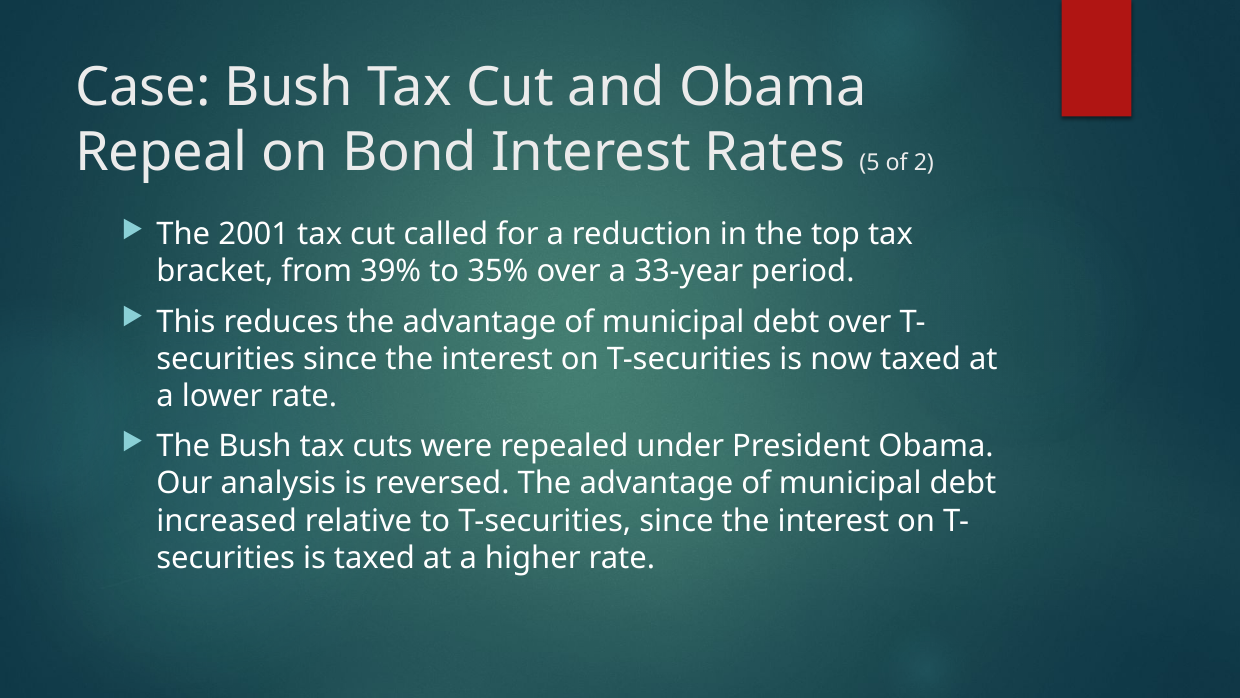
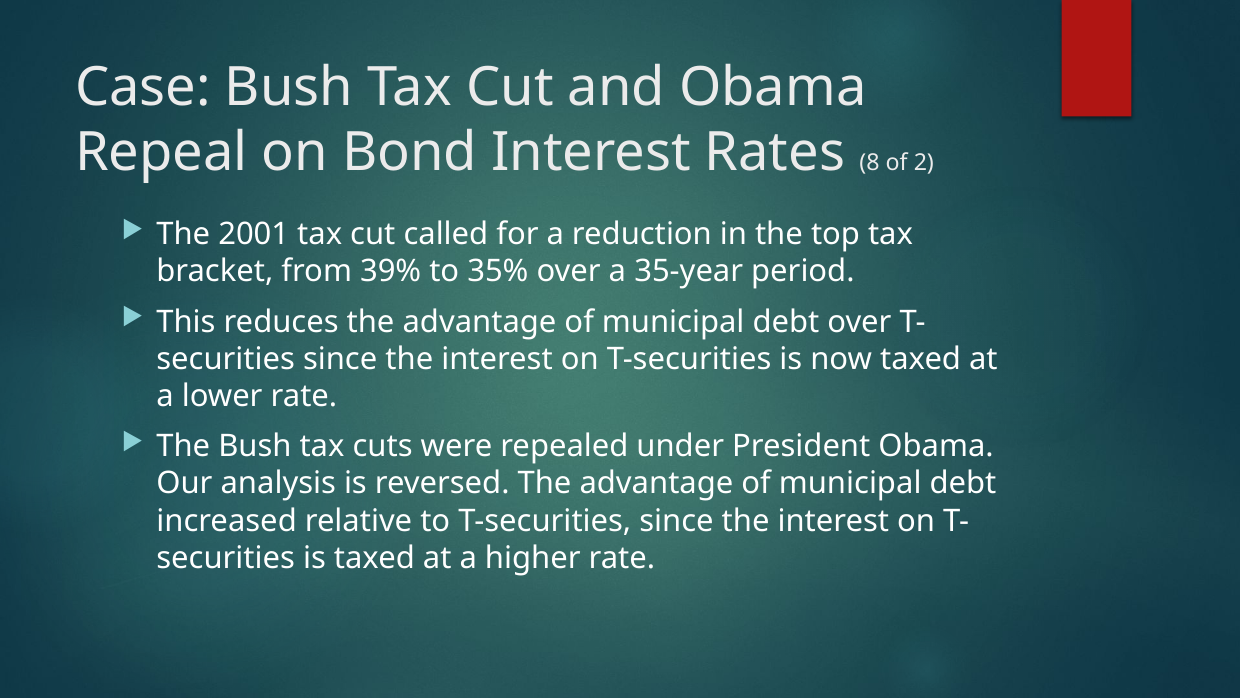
5: 5 -> 8 (870, 162)
33-year: 33-year -> 35-year (689, 271)
